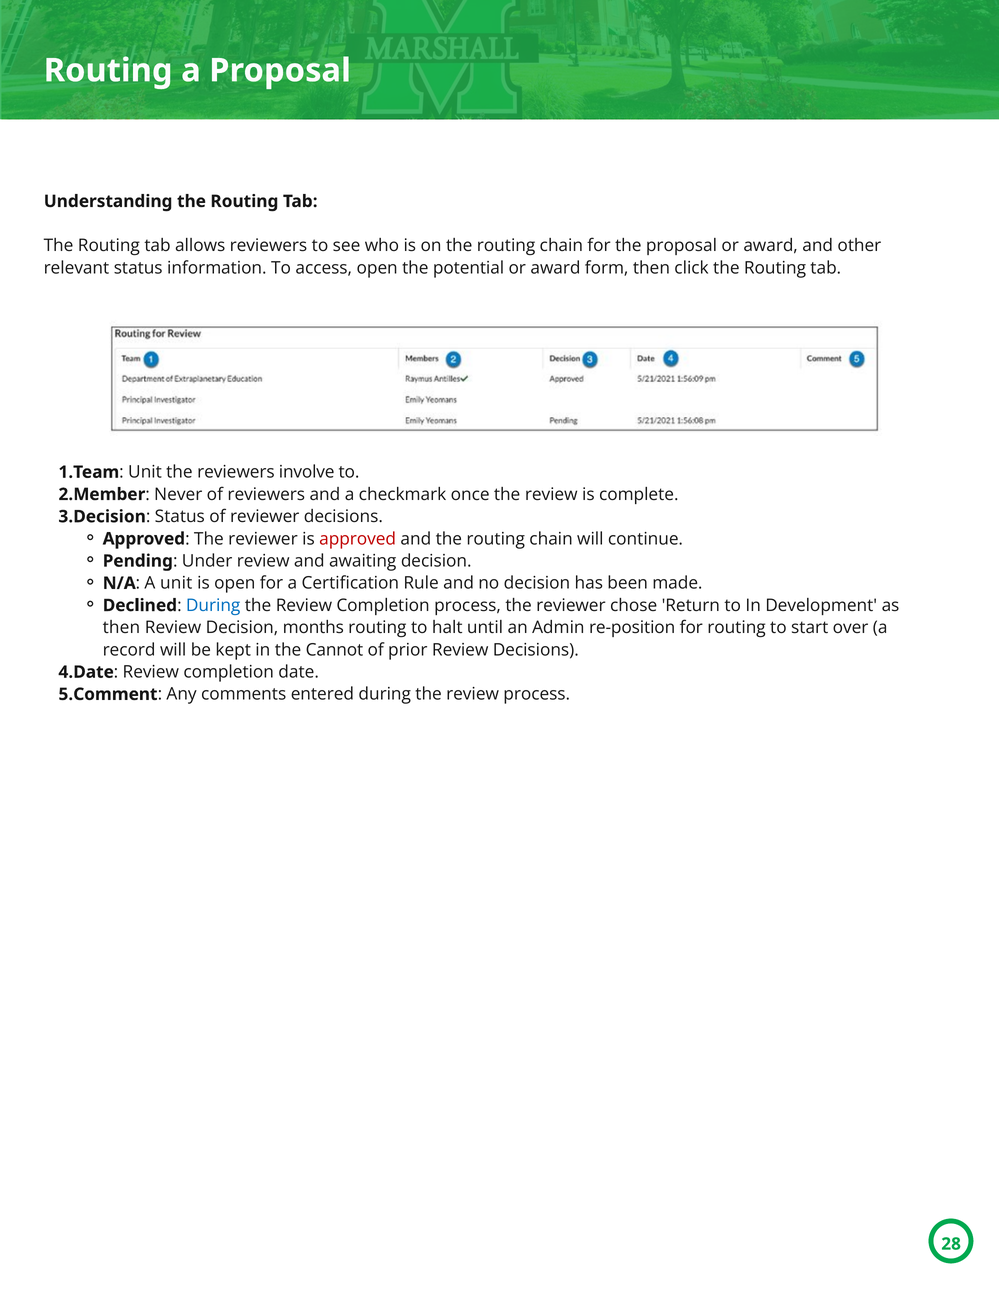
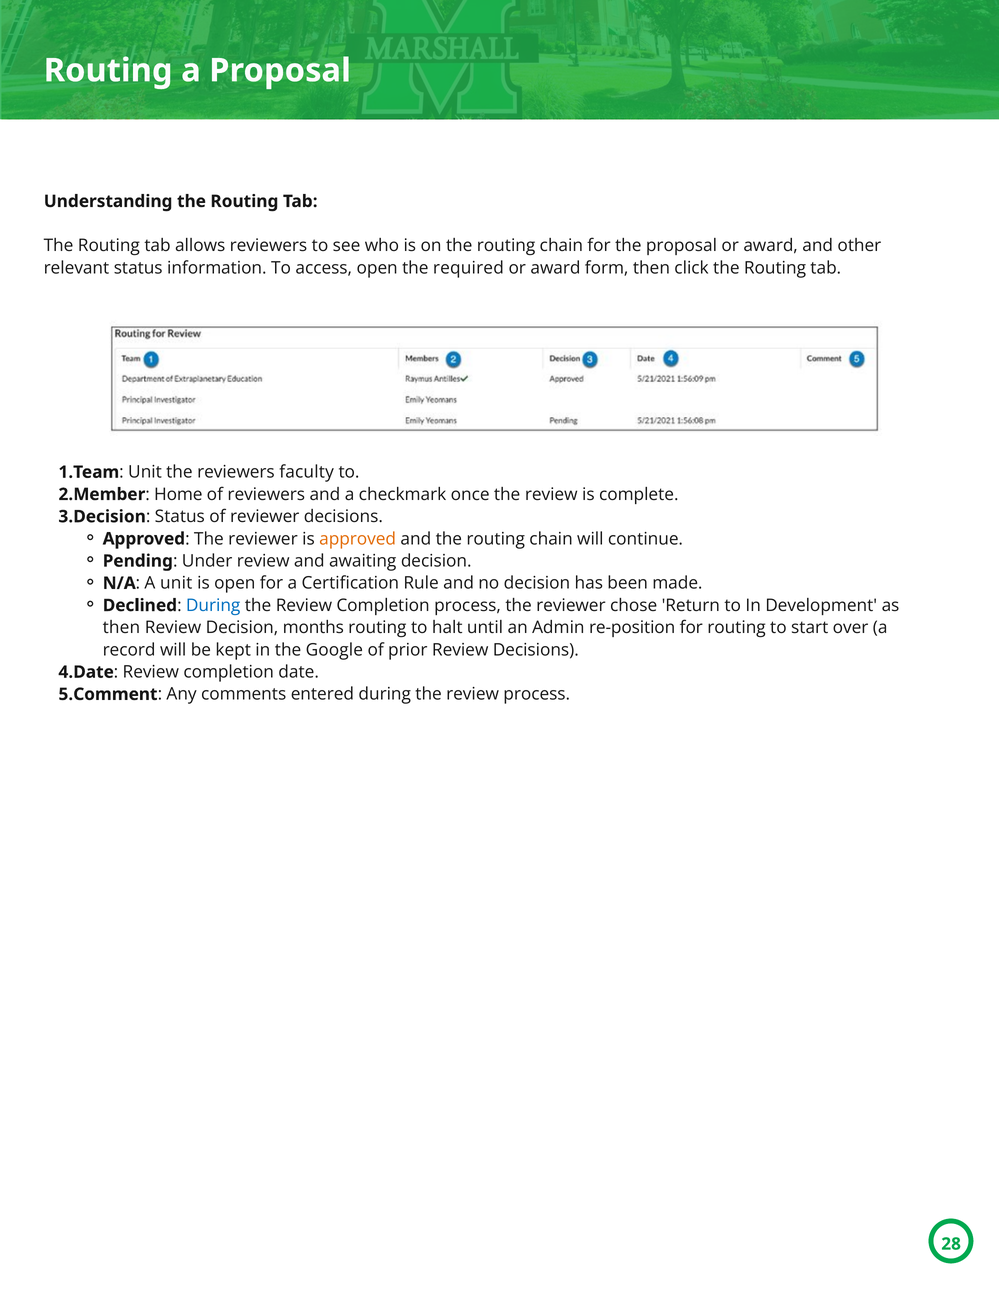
potential: potential -> required (468, 268)
involve: involve -> faculty (307, 472)
Never: Never -> Home (178, 494)
approved colour: red -> orange (358, 539)
Cannot: Cannot -> Google (334, 650)
